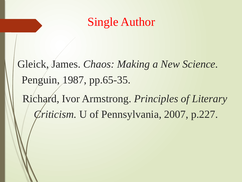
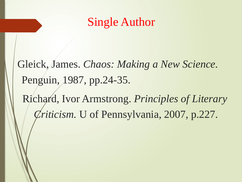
pp.65-35: pp.65-35 -> pp.24-35 (110, 80)
